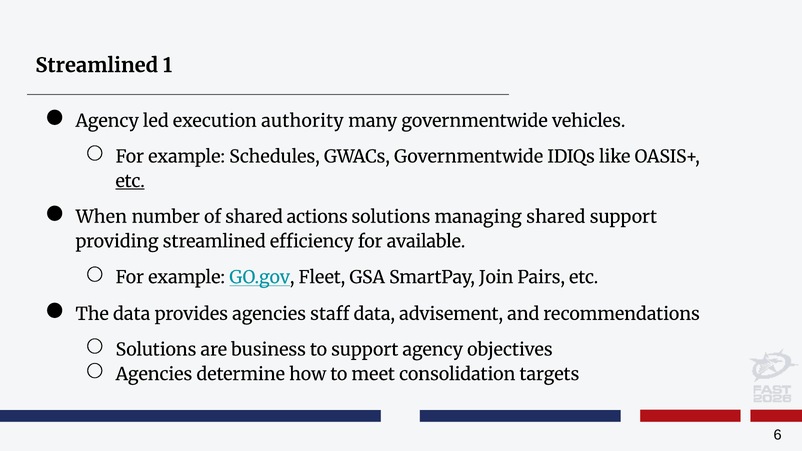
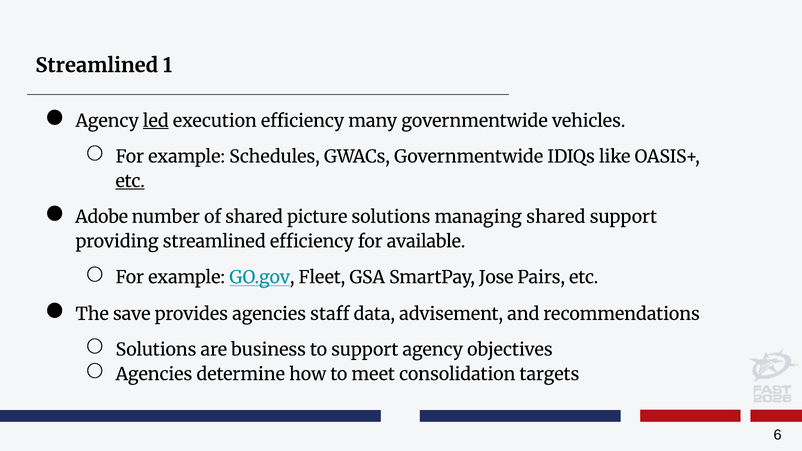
led underline: none -> present (156, 121)
execution authority: authority -> efficiency (303, 121)
When: When -> Adobe (102, 217)
actions: actions -> picture (317, 217)
Join: Join -> Jose (496, 277)
The data: data -> save (132, 314)
